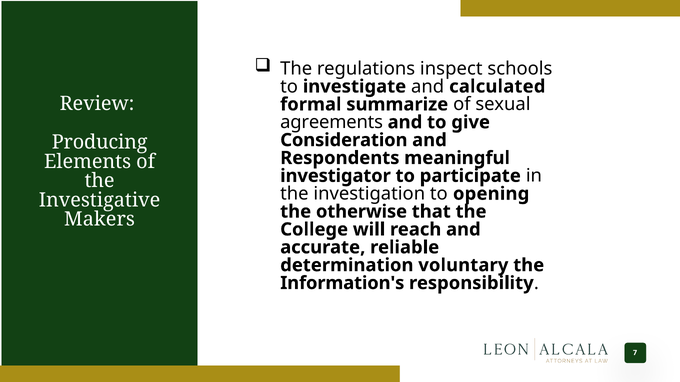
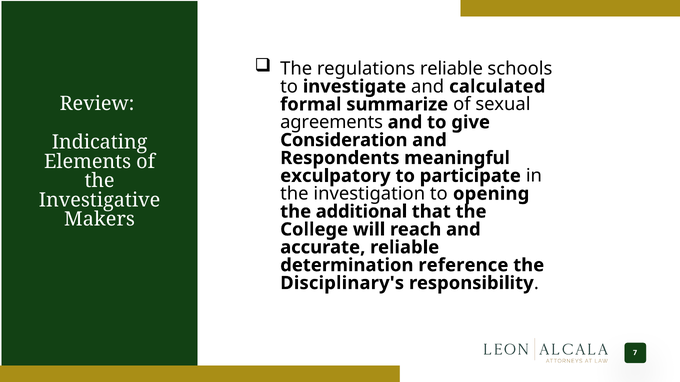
regulations inspect: inspect -> reliable (451, 69)
Producing: Producing -> Indicating (100, 142)
investigator: investigator -> exculpatory (335, 176)
otherwise: otherwise -> additional (362, 212)
voluntary: voluntary -> reference (463, 266)
Information's: Information's -> Disciplinary's (342, 283)
